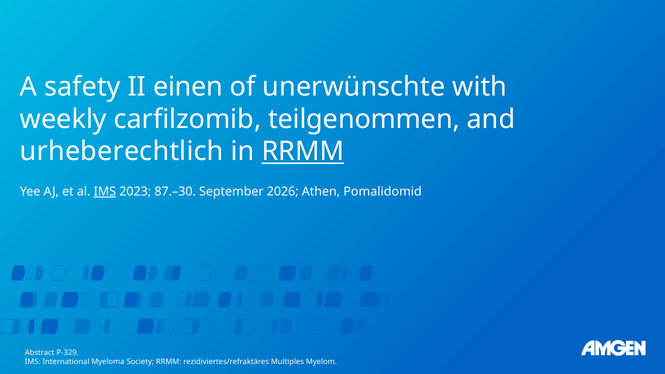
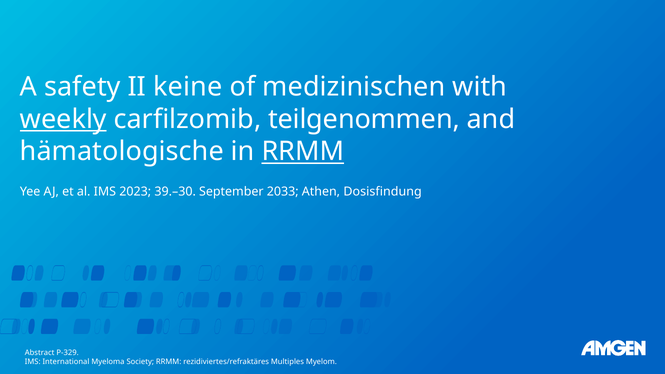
einen: einen -> keine (188, 87)
unerwünschte: unerwünschte -> medizinischen (354, 87)
weekly underline: none -> present (63, 119)
urheberechtlich: urheberechtlich -> hämatologische (122, 152)
IMS underline: present -> none (105, 192)
87.–30: 87.–30 -> 39.–30 (175, 192)
2026: 2026 -> 2033 (283, 192)
Pomalidomid: Pomalidomid -> Dosisfindung (383, 192)
